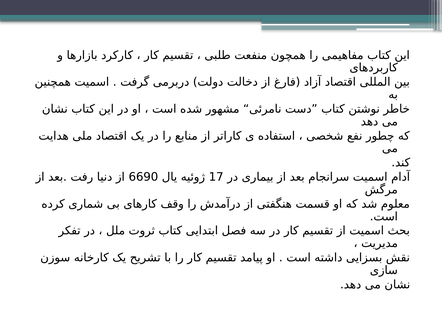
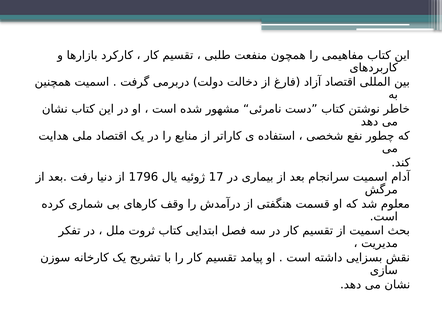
6690: 6690 -> 1796 (143, 177)
